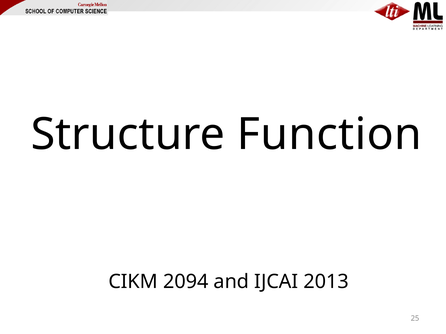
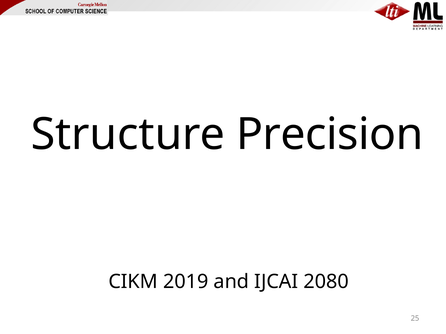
Function: Function -> Precision (330, 135)
2094: 2094 -> 2019 (186, 282)
2013: 2013 -> 2080 (326, 282)
